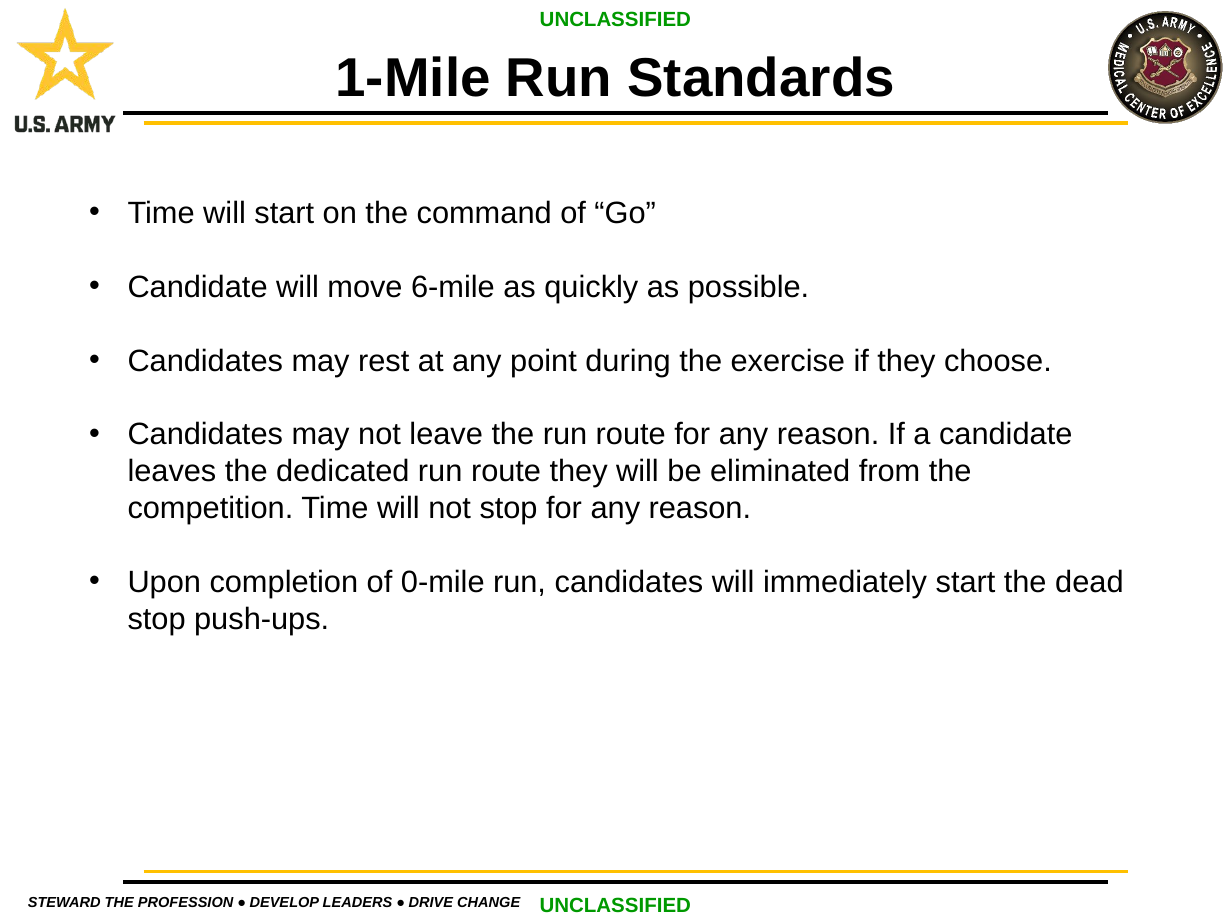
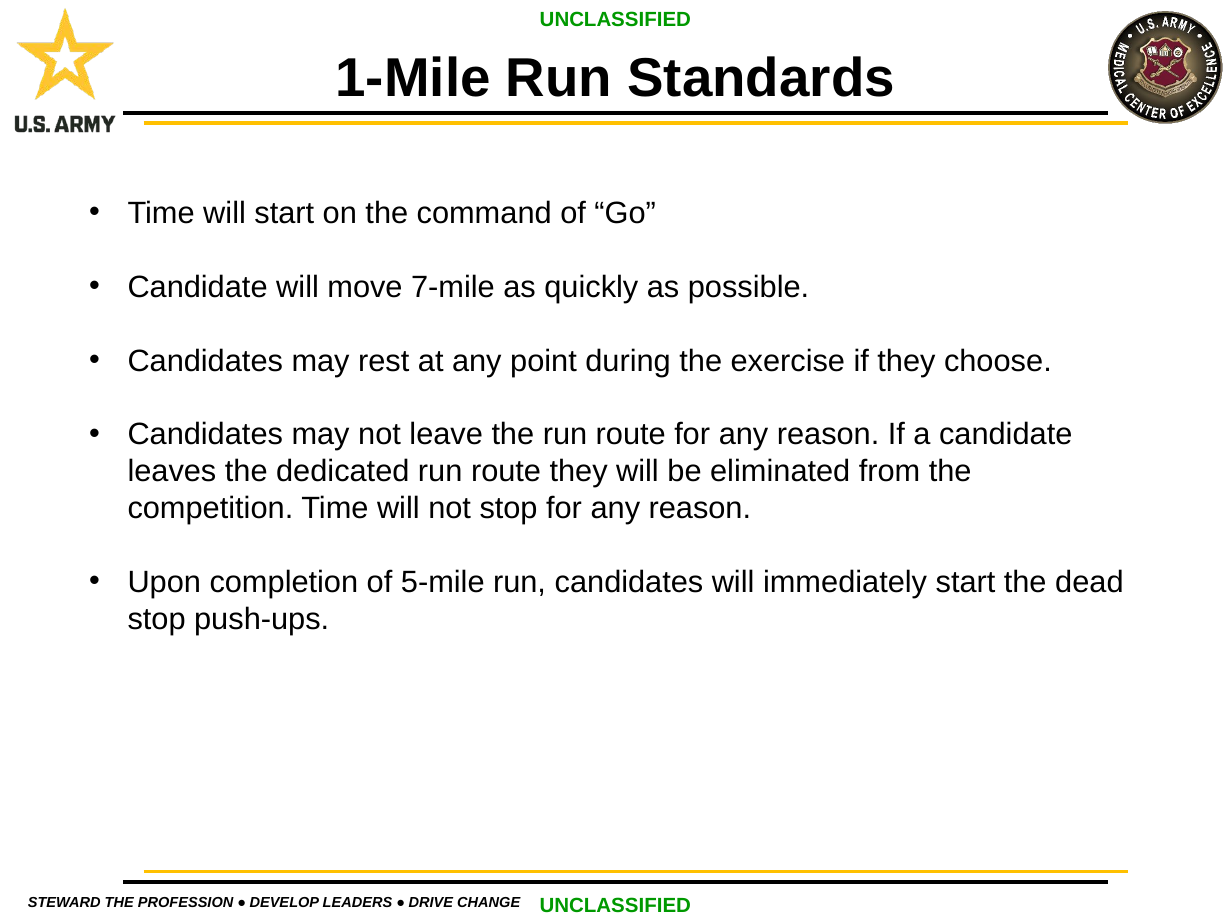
6-mile: 6-mile -> 7-mile (453, 287)
0-mile: 0-mile -> 5-mile (443, 583)
